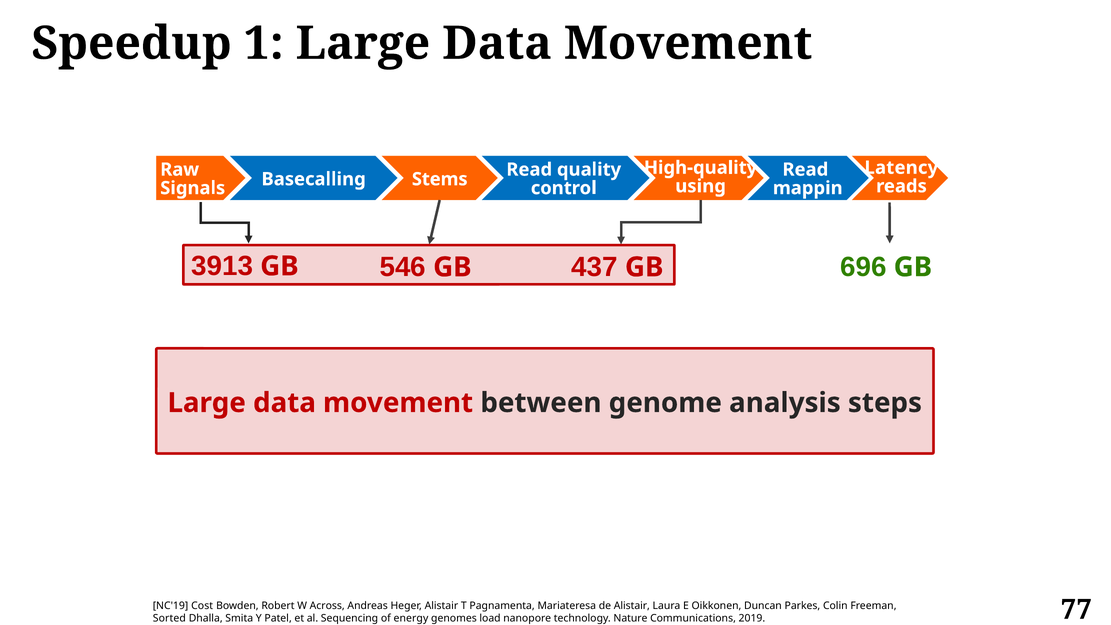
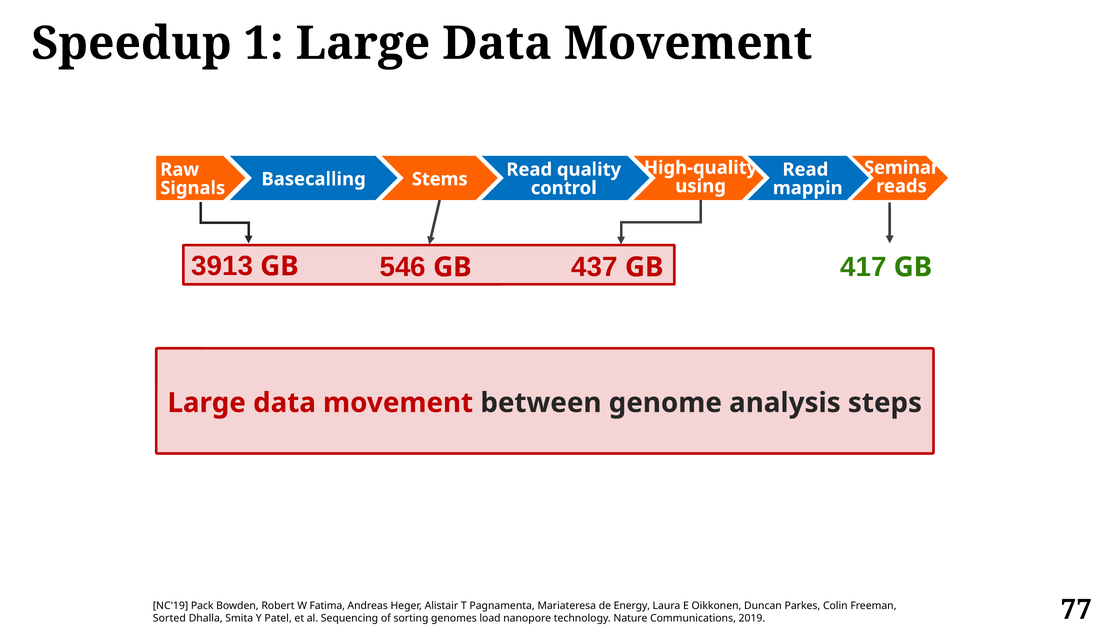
Latency: Latency -> Seminar (902, 168)
696: 696 -> 417 (863, 267)
Cost: Cost -> Pack (202, 606)
Across: Across -> Fatima (327, 606)
de Alistair: Alistair -> Energy (632, 606)
energy: energy -> sorting (411, 618)
